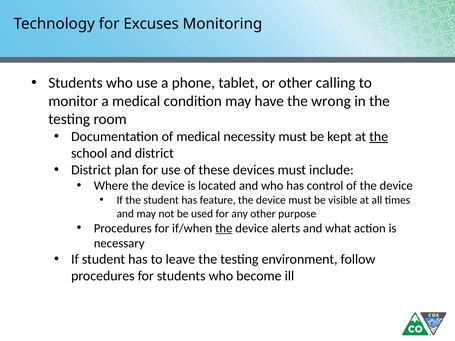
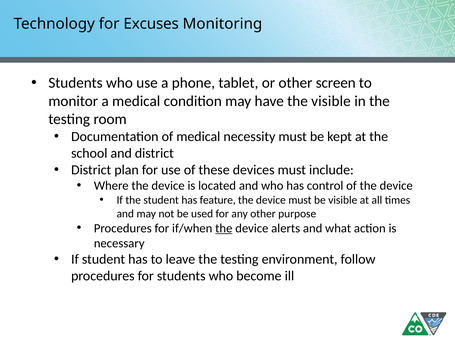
calling: calling -> screen (336, 83)
the wrong: wrong -> visible (331, 101)
the underline: present -> none (379, 137)
